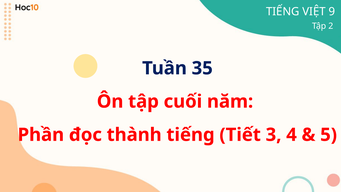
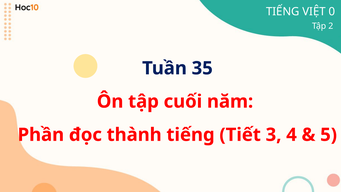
9: 9 -> 0 (332, 12)
